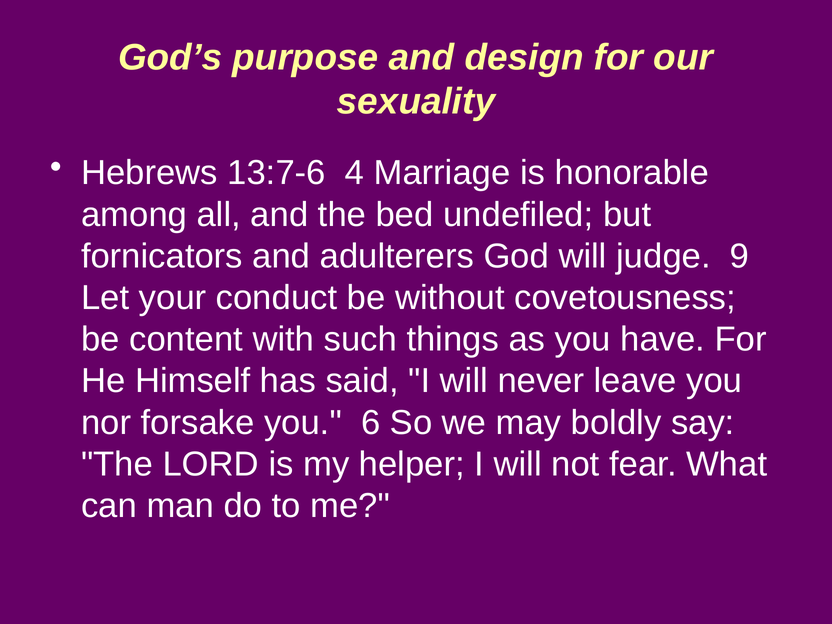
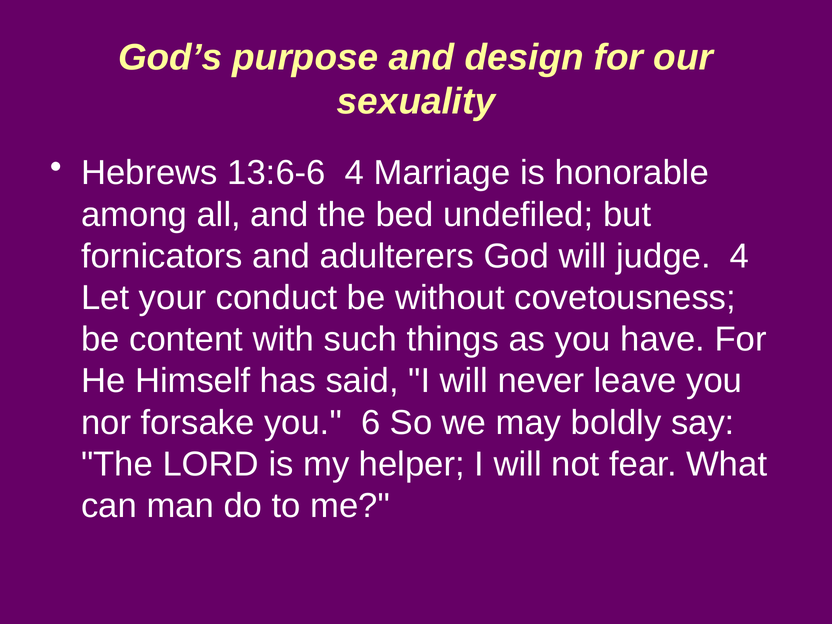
13:7-6: 13:7-6 -> 13:6-6 (276, 173)
judge 9: 9 -> 4 (740, 256)
